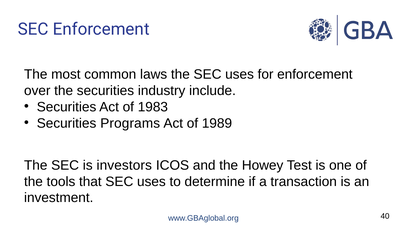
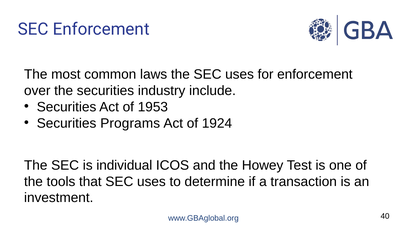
1983: 1983 -> 1953 (153, 107)
1989: 1989 -> 1924 (217, 123)
investors: investors -> individual (124, 165)
